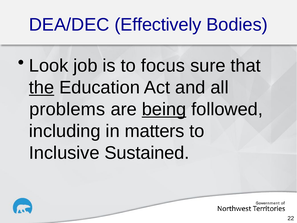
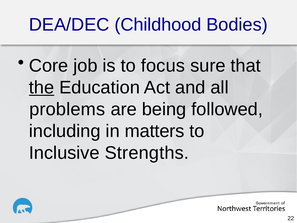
Effectively: Effectively -> Childhood (158, 25)
Look: Look -> Core (49, 66)
being underline: present -> none (164, 109)
Sustained: Sustained -> Strengths (147, 153)
